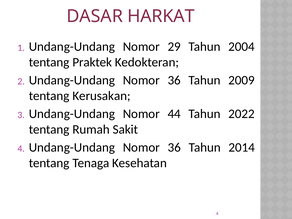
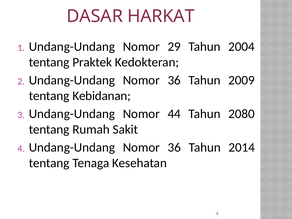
Kerusakan: Kerusakan -> Kebidanan (102, 96)
2022: 2022 -> 2080 (242, 114)
